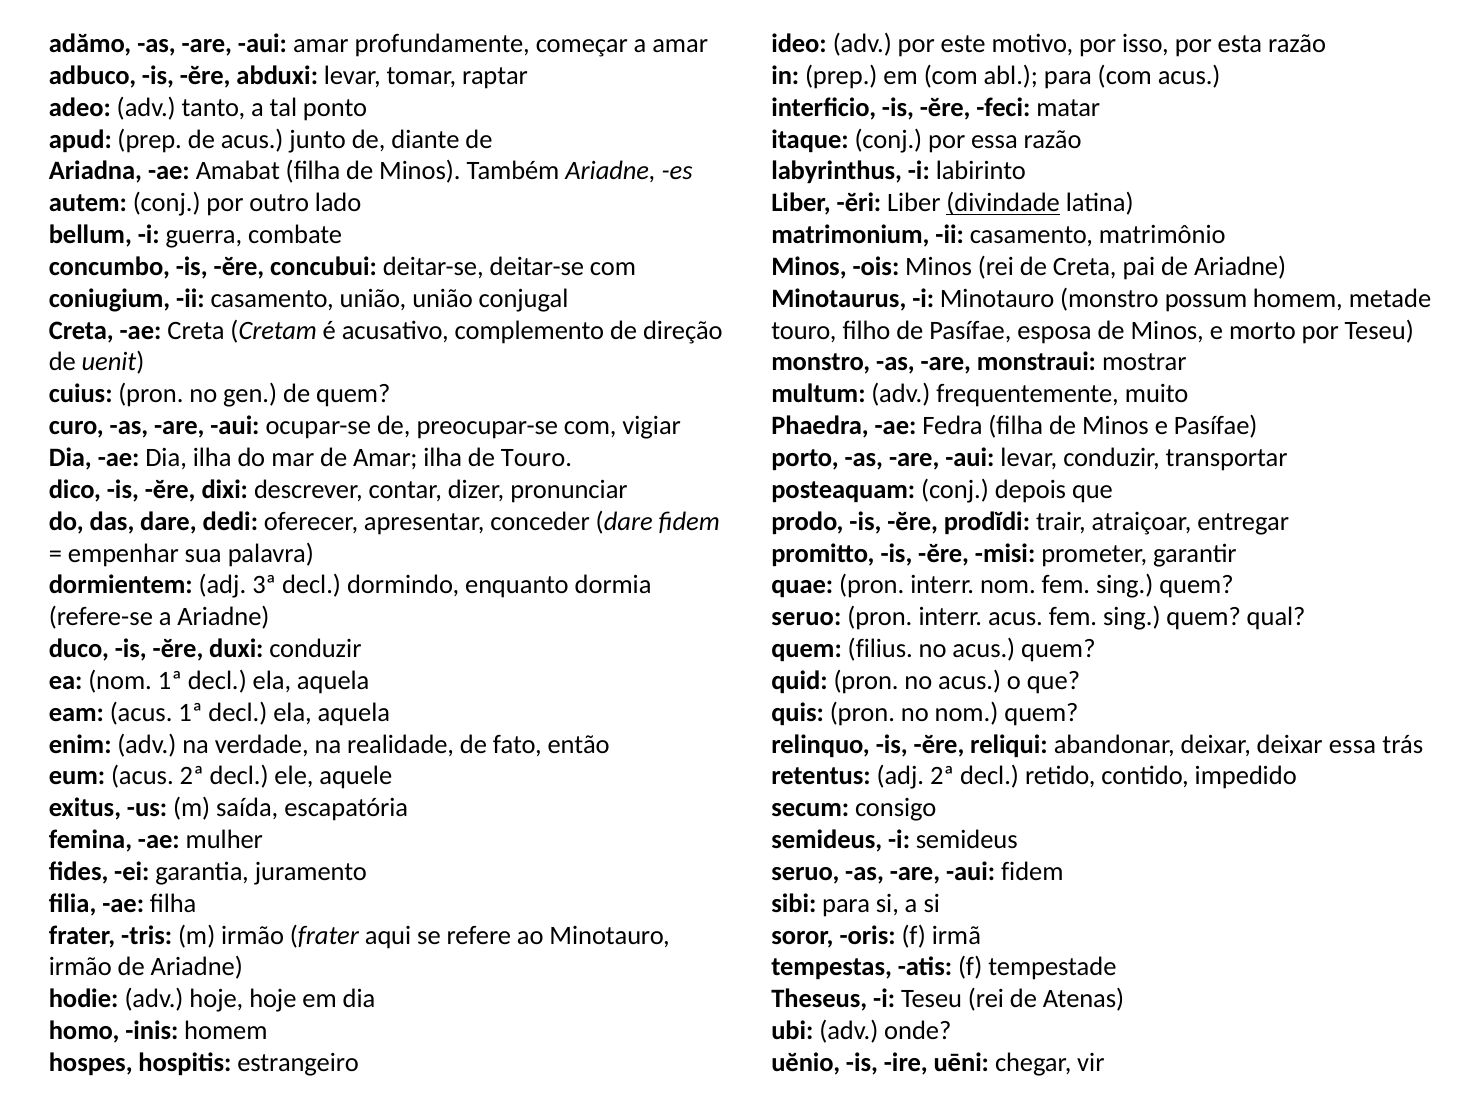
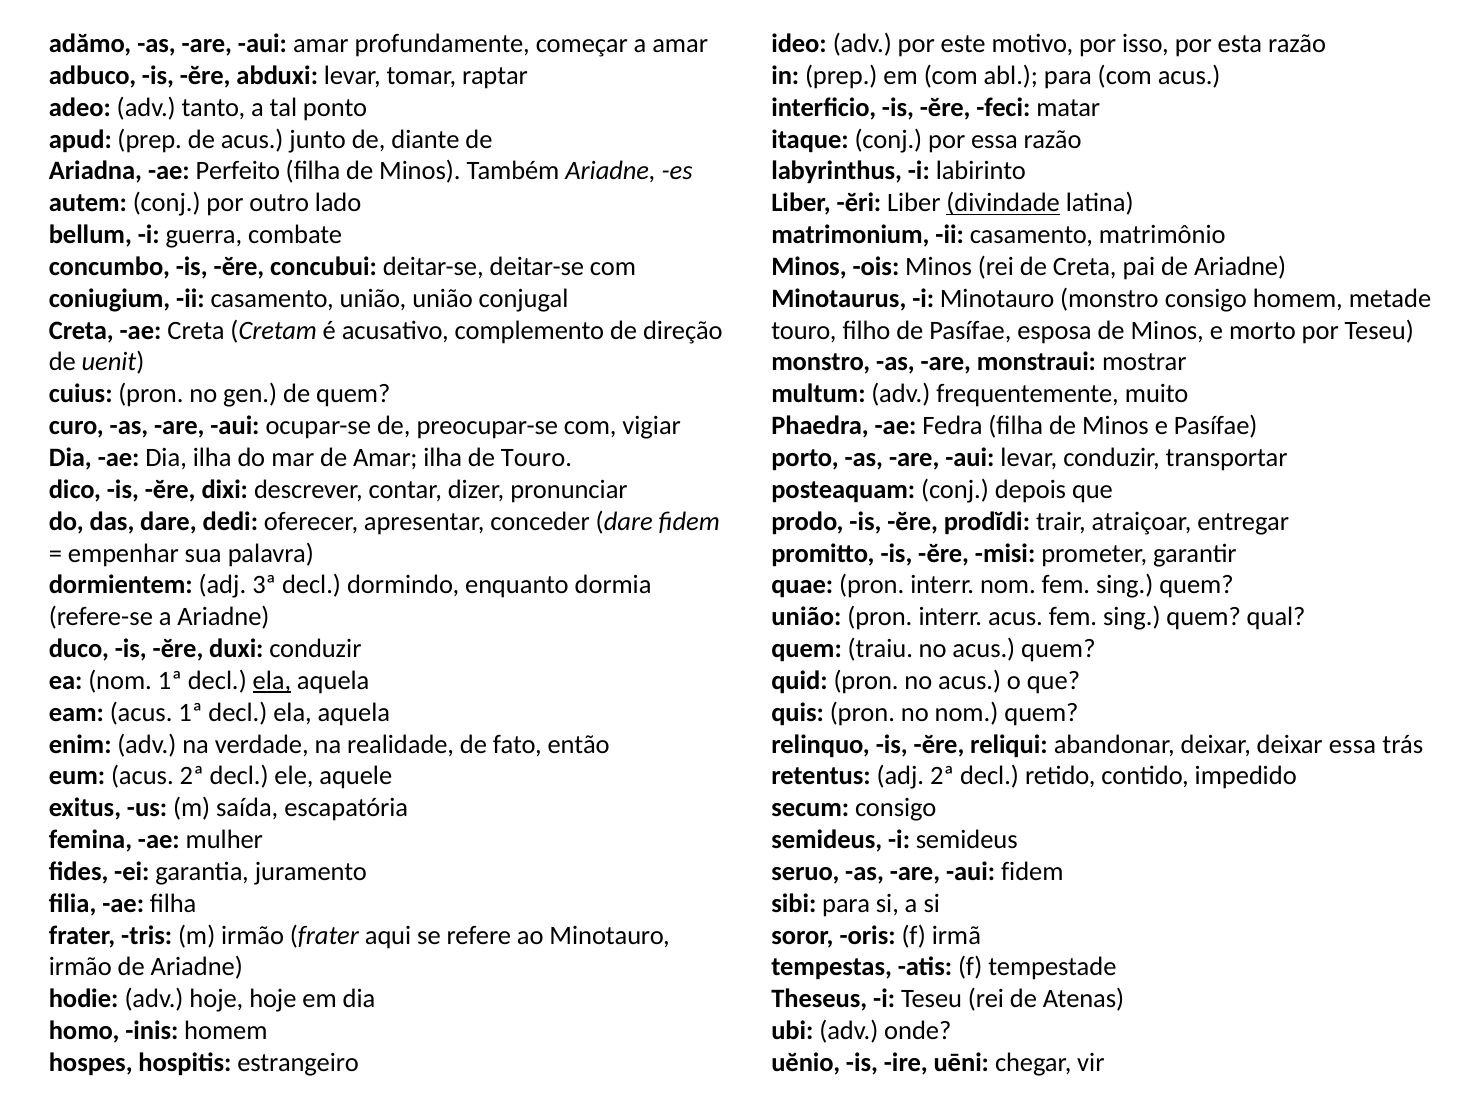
Amabat: Amabat -> Perfeito (238, 171)
monstro possum: possum -> consigo (1206, 298)
seruo: seruo -> união (806, 617)
filius: filius -> traiu (880, 649)
ela underline: none -> present (272, 681)
